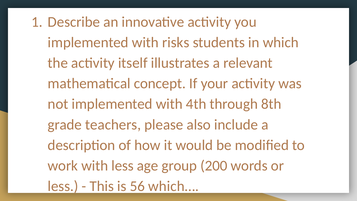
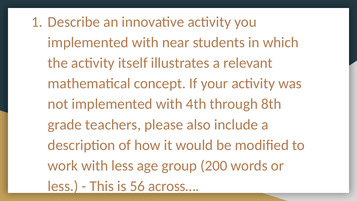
risks: risks -> near (176, 42)
which…: which… -> across… (174, 186)
